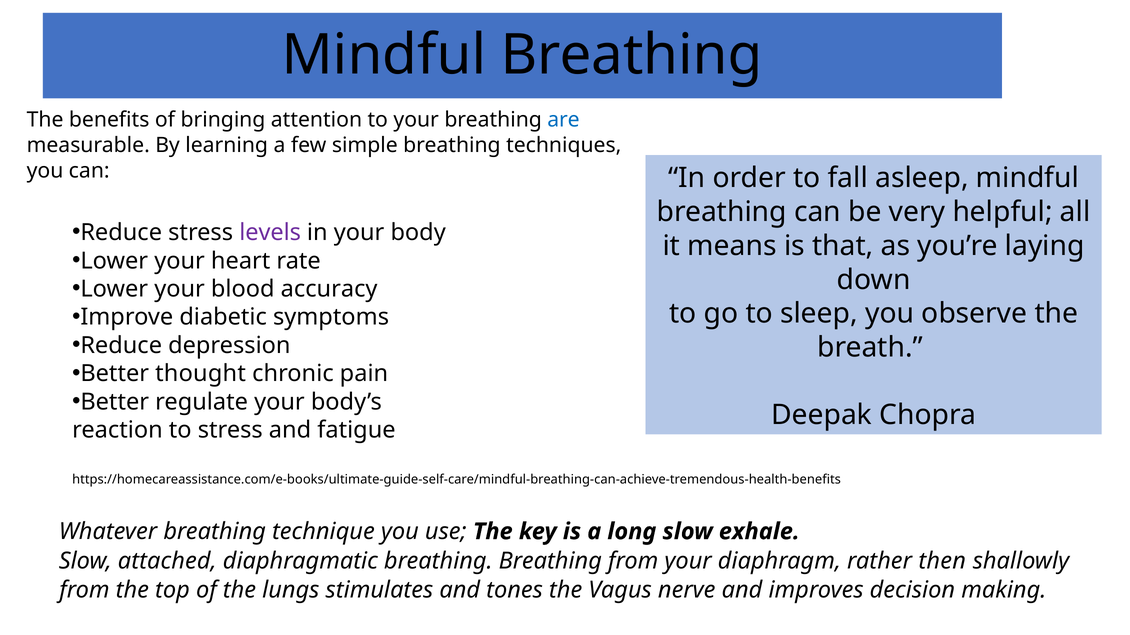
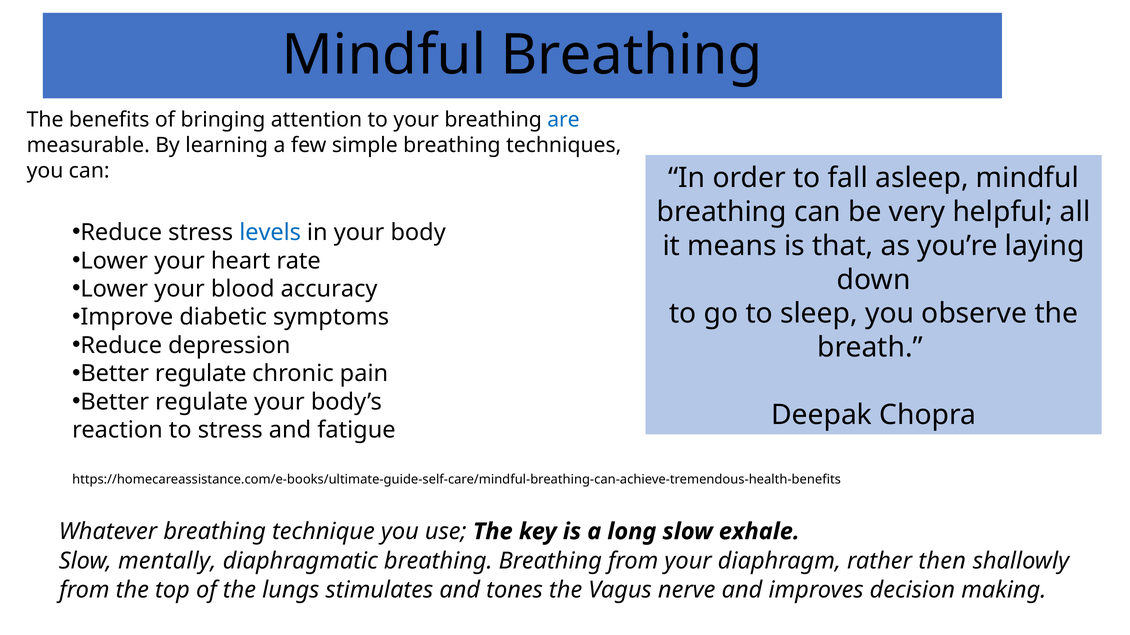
levels colour: purple -> blue (270, 233)
thought: thought -> regulate (201, 374)
attached: attached -> mentally (167, 561)
